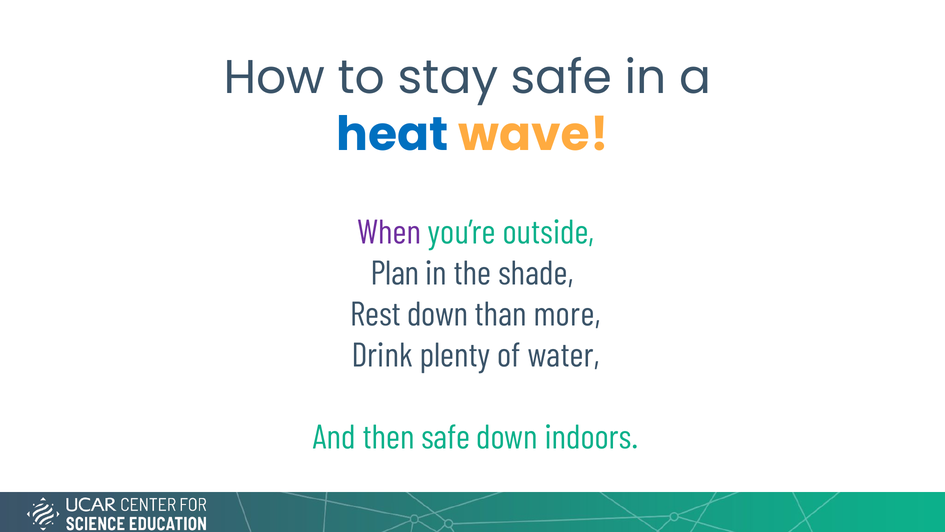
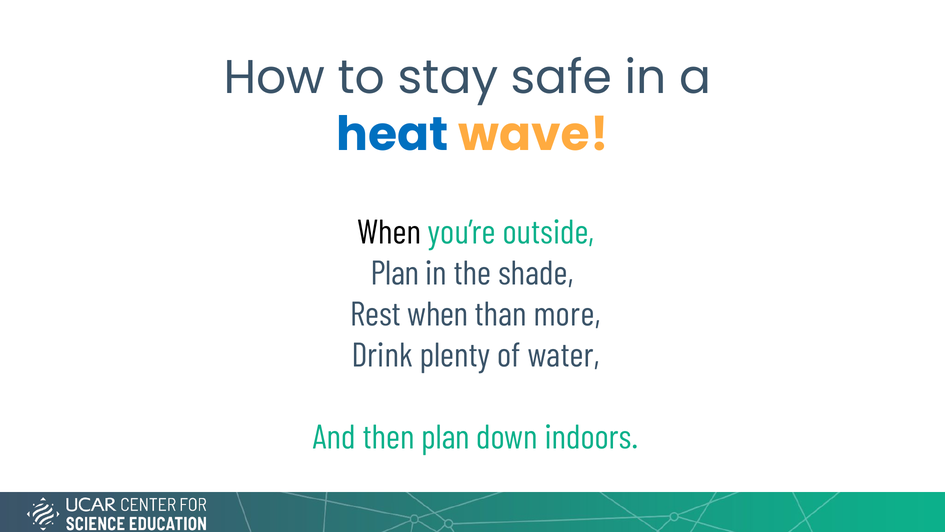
When colour: purple -> black (389, 233)
Rest down: down -> when (438, 314)
then safe: safe -> plan (446, 437)
